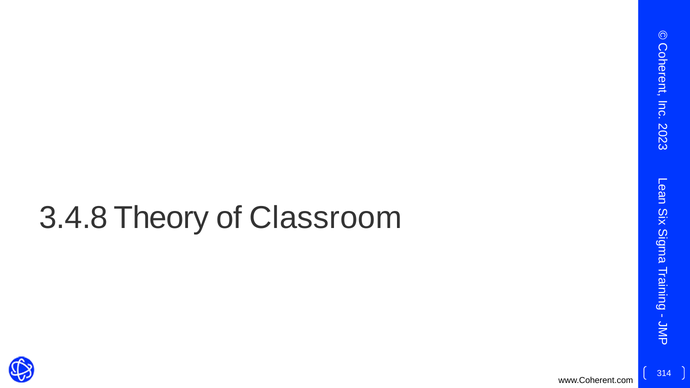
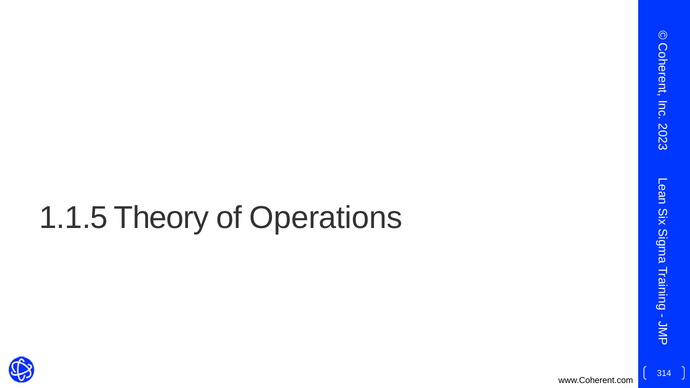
3.4.8: 3.4.8 -> 1.1.5 (74, 218)
Classroom: Classroom -> Operations (326, 218)
